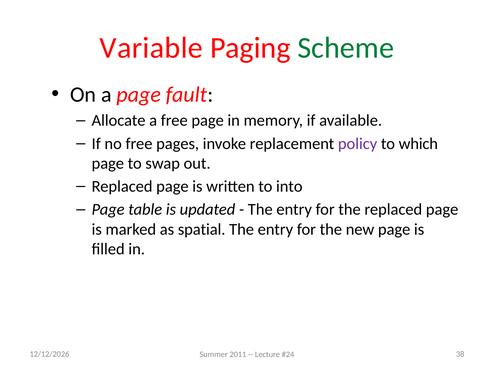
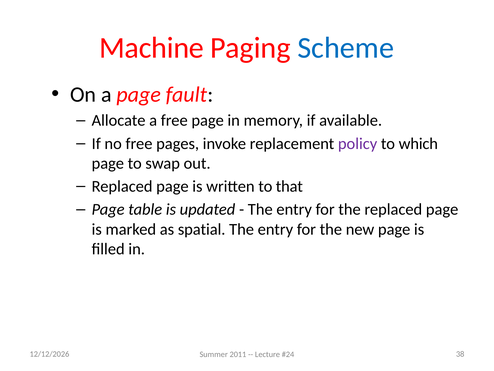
Variable: Variable -> Machine (152, 48)
Scheme colour: green -> blue (346, 48)
into: into -> that (289, 186)
